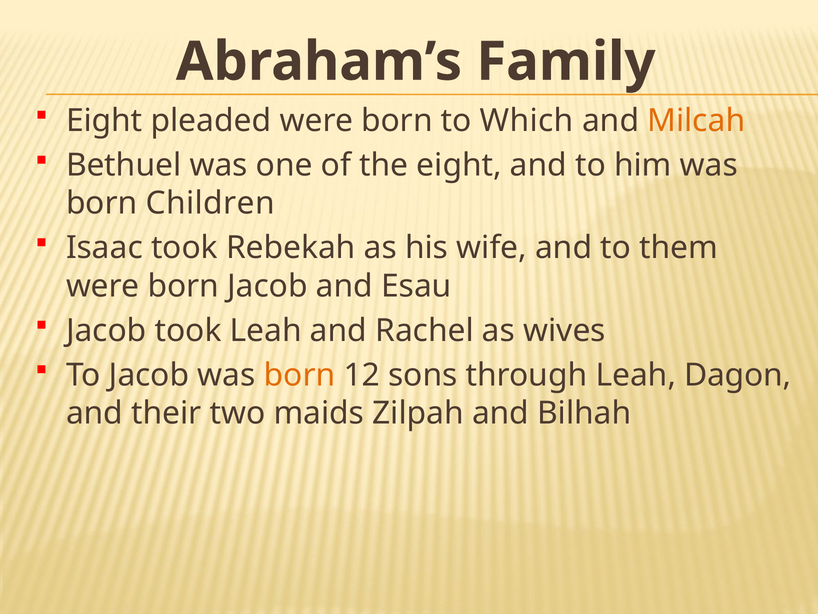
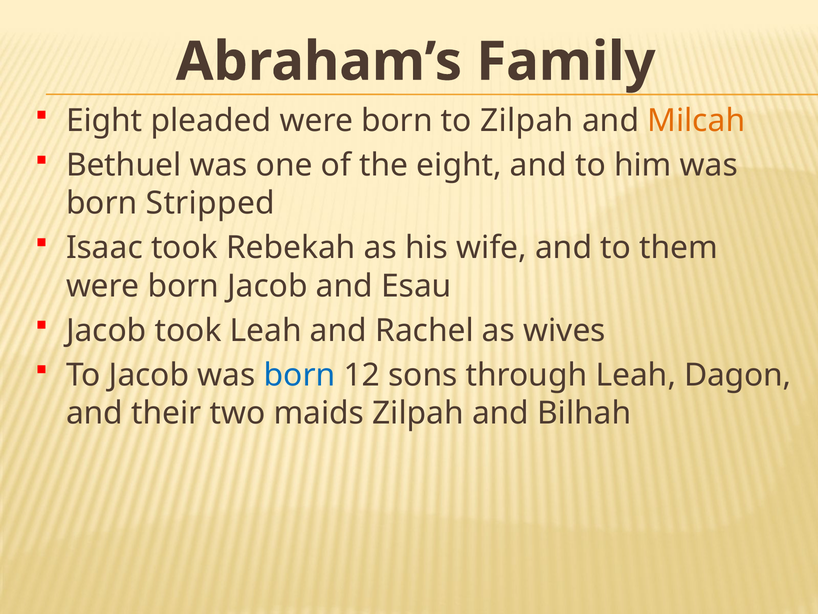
to Which: Which -> Zilpah (527, 121)
Children: Children -> Stripped (210, 203)
born colour: orange -> blue (300, 375)
